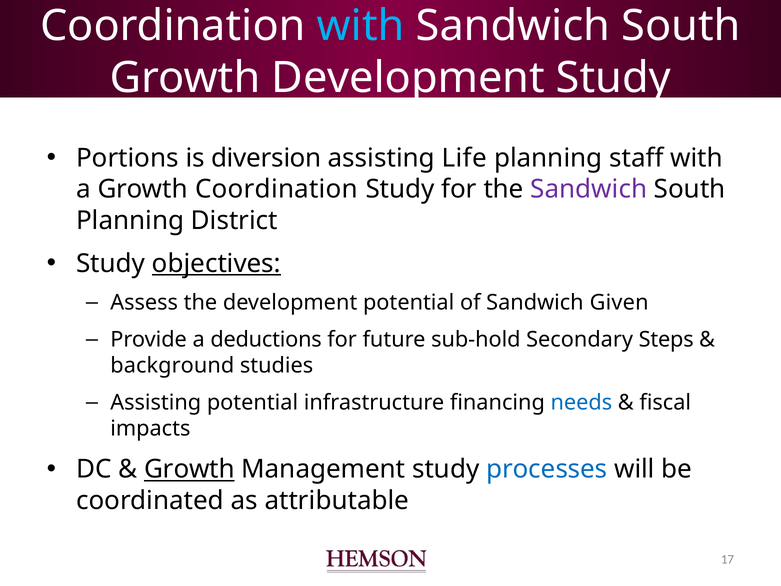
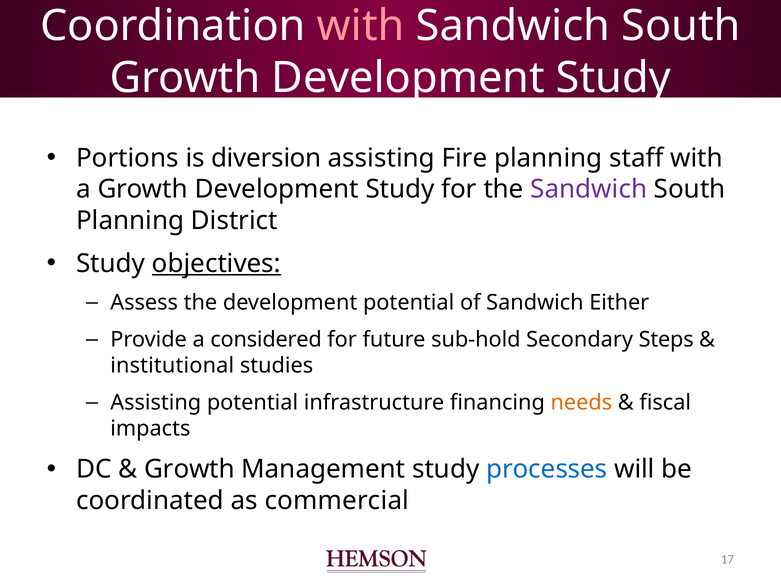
with colour: light blue -> pink (361, 26)
Life: Life -> Fire (464, 158)
a Growth Coordination: Coordination -> Development (277, 189)
Given: Given -> Either (619, 303)
deductions: deductions -> considered (266, 340)
background: background -> institutional (172, 366)
needs colour: blue -> orange (581, 402)
Growth underline: present -> none (189, 469)
attributable: attributable -> commercial (337, 500)
